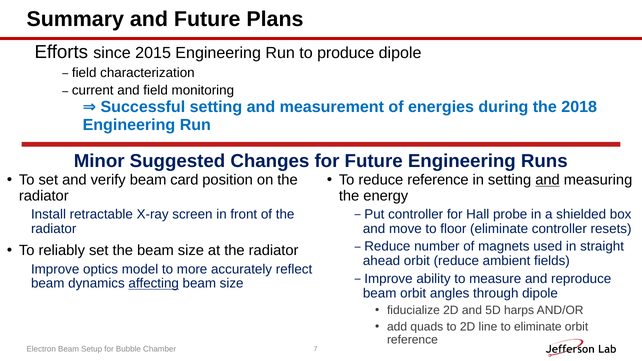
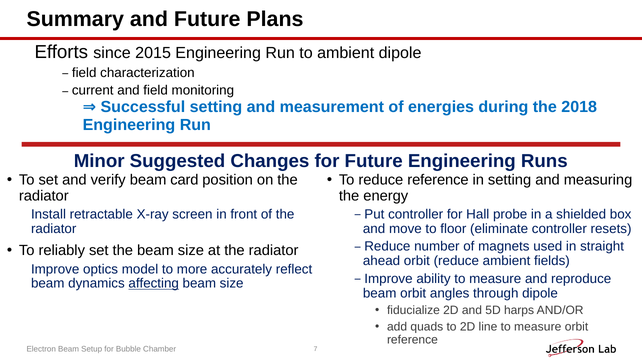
to produce: produce -> ambient (346, 53)
and underline: present -> none (548, 180)
line to eliminate: eliminate -> measure (538, 327)
